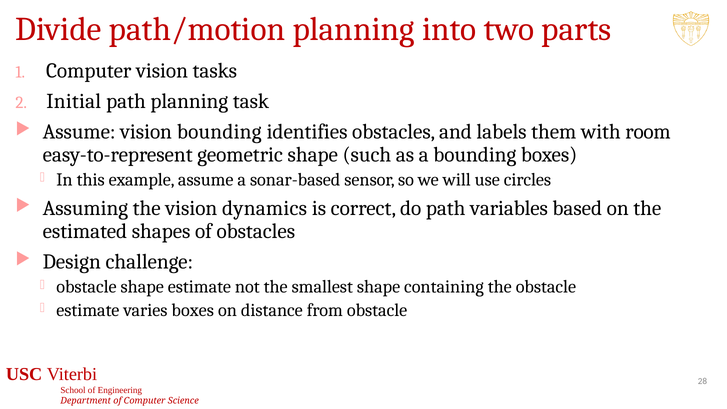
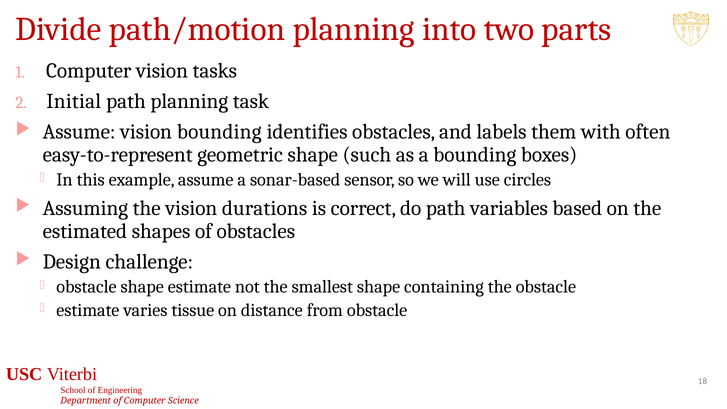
room: room -> often (648, 132)
dynamics: dynamics -> durations (265, 208)
varies boxes: boxes -> tissue (193, 310)
28: 28 -> 18 (702, 381)
